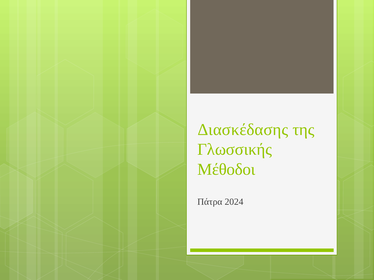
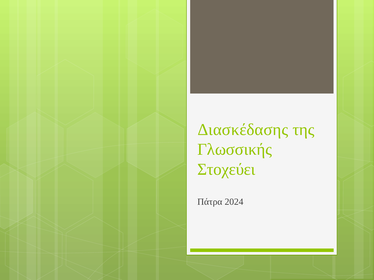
Μέθοδοι: Μέθοδοι -> Στοχεύει (226, 170)
